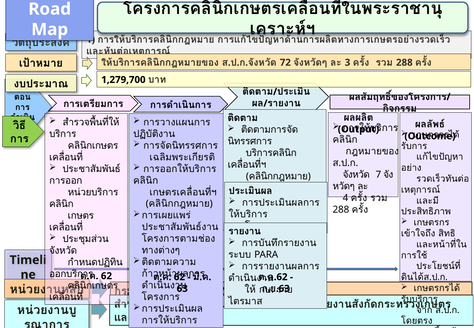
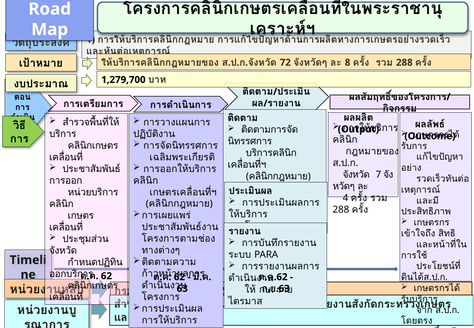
3: 3 -> 8 (348, 63)
